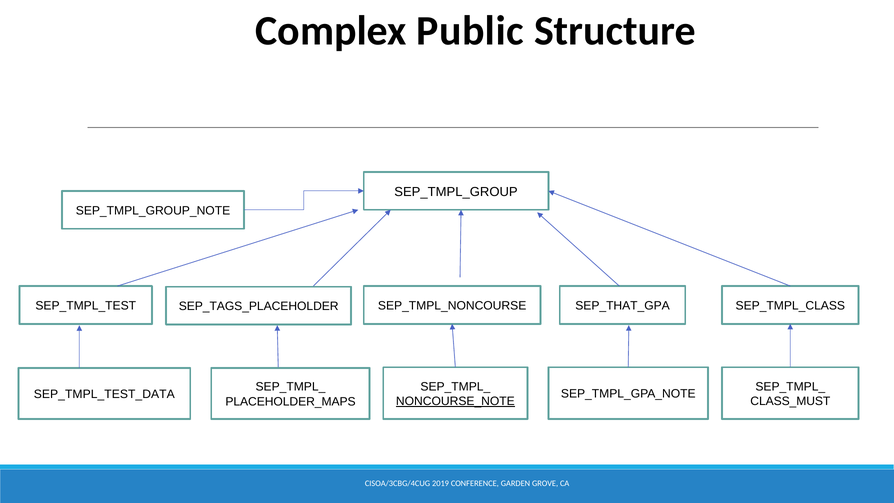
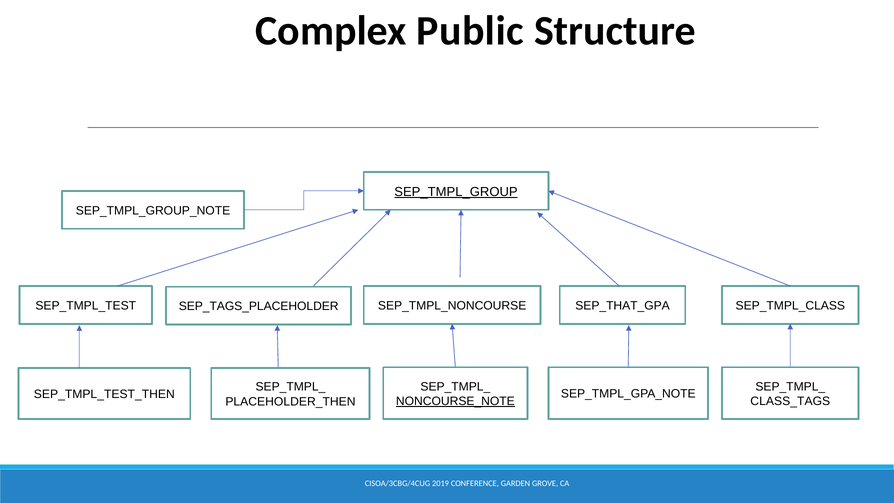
SEP_TMPL_GROUP underline: none -> present (456, 192)
SEP_TMPL_TEST_DATA: SEP_TMPL_TEST_DATA -> SEP_TMPL_TEST_THEN (104, 394)
CLASS_MUST: CLASS_MUST -> CLASS_TAGS (790, 401)
PLACEHOLDER_MAPS: PLACEHOLDER_MAPS -> PLACEHOLDER_THEN (290, 401)
